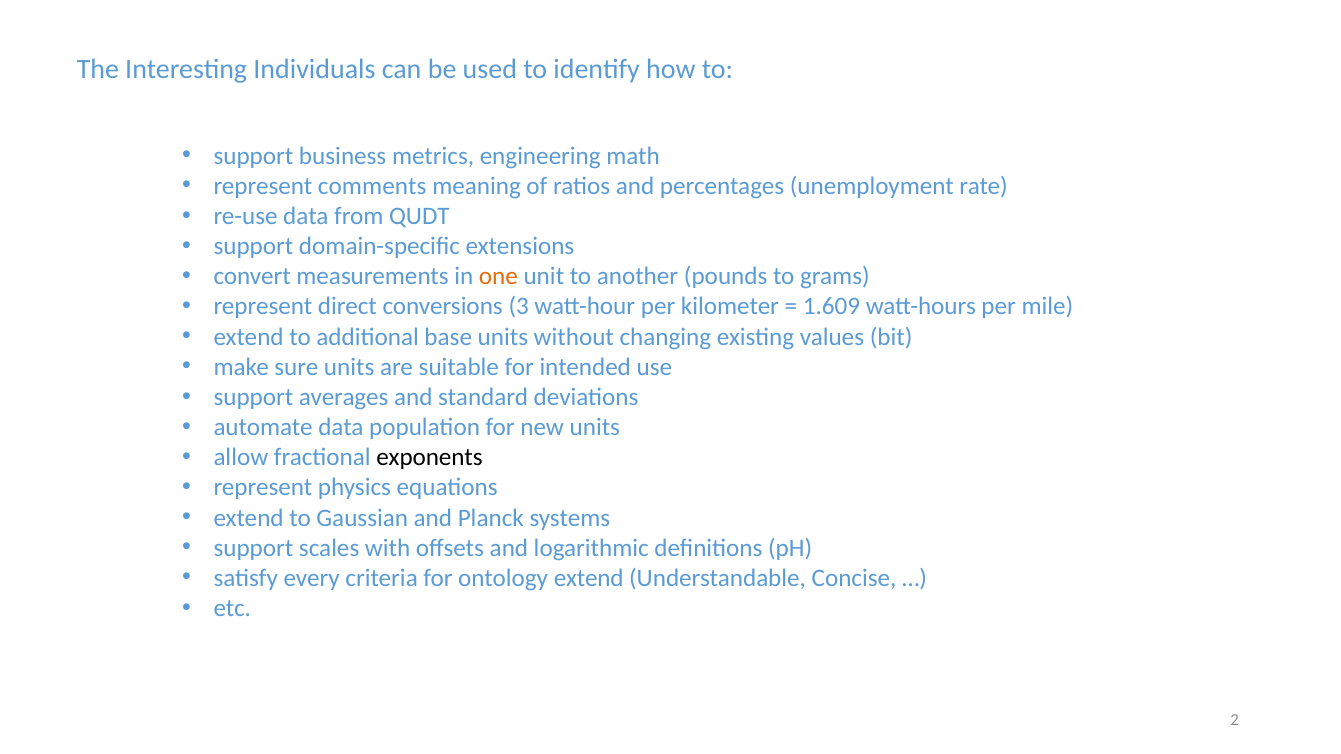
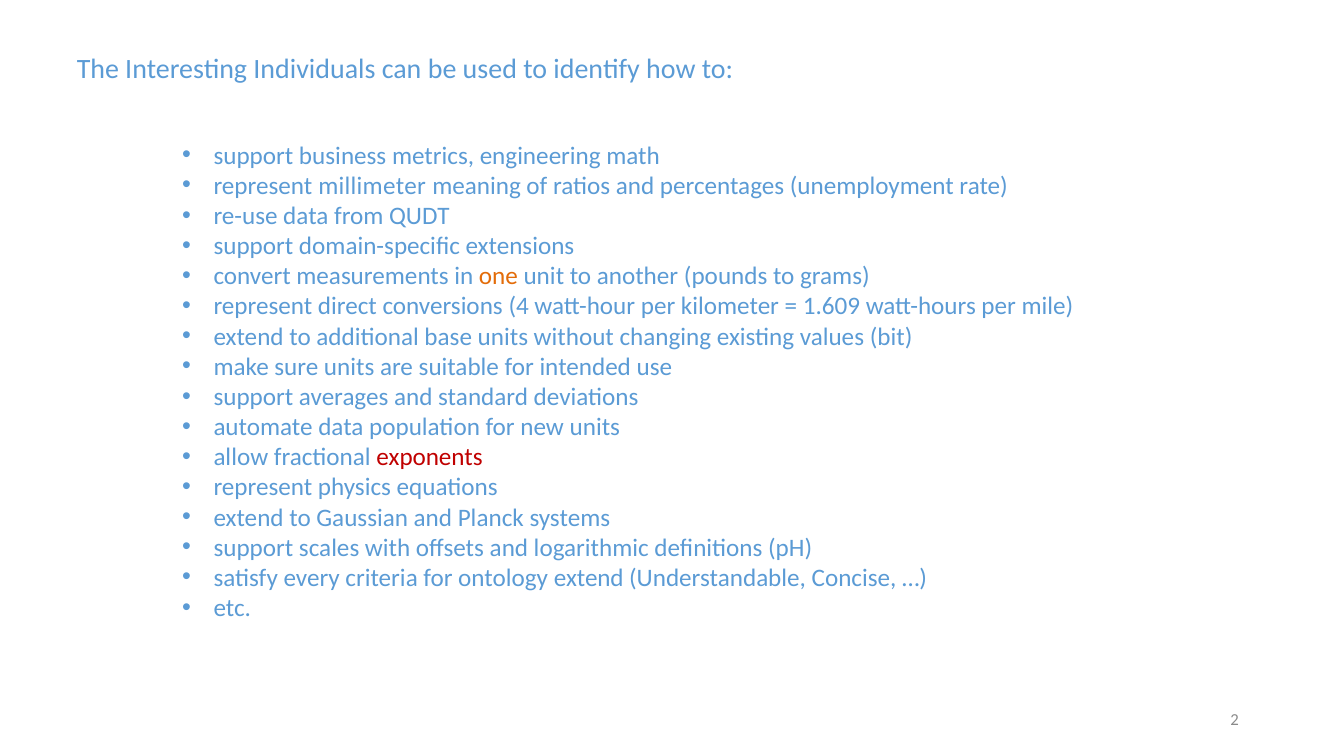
comments: comments -> millimeter (372, 186)
3: 3 -> 4 (519, 307)
exponents colour: black -> red (429, 458)
